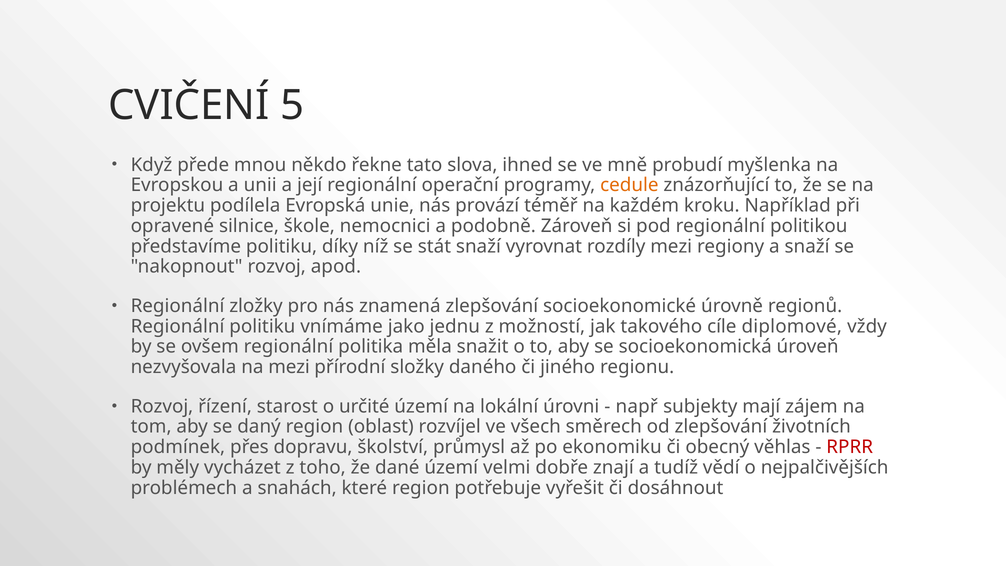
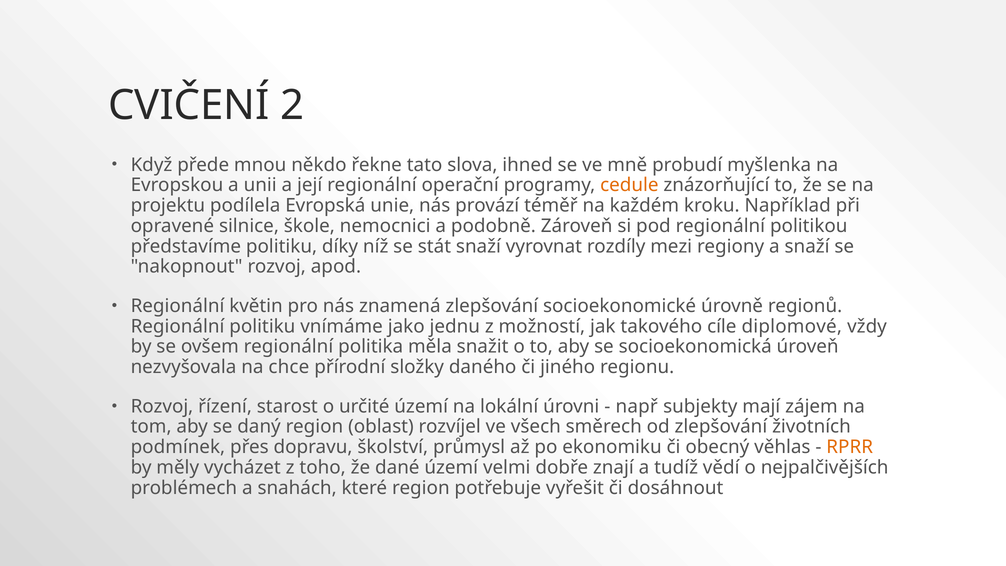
5: 5 -> 2 (292, 105)
zložky: zložky -> květin (256, 306)
na mezi: mezi -> chce (289, 367)
RPRR colour: red -> orange (850, 447)
